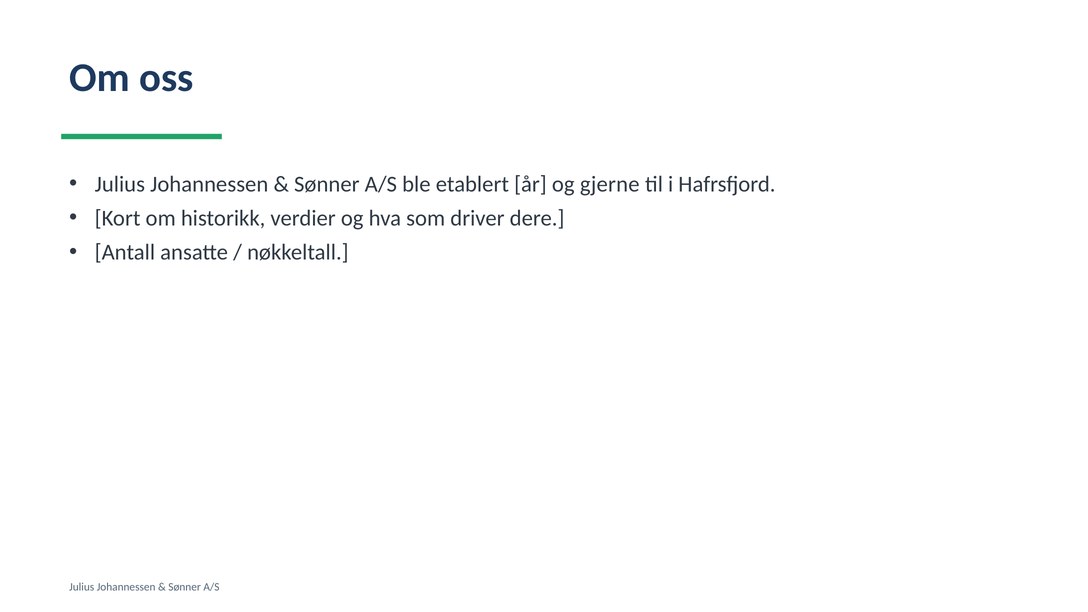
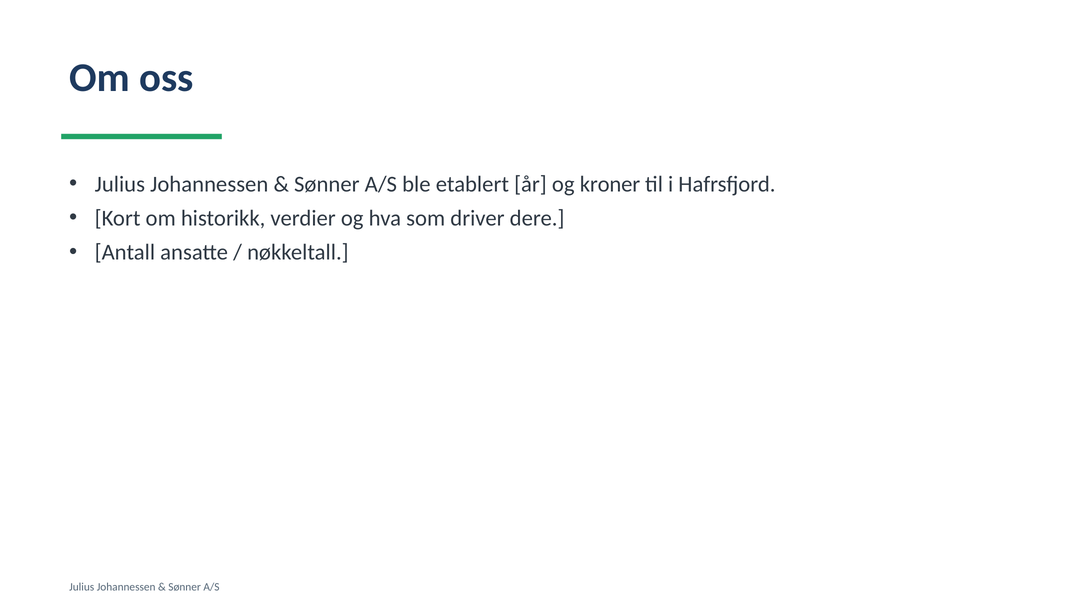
gjerne: gjerne -> kroner (610, 184)
